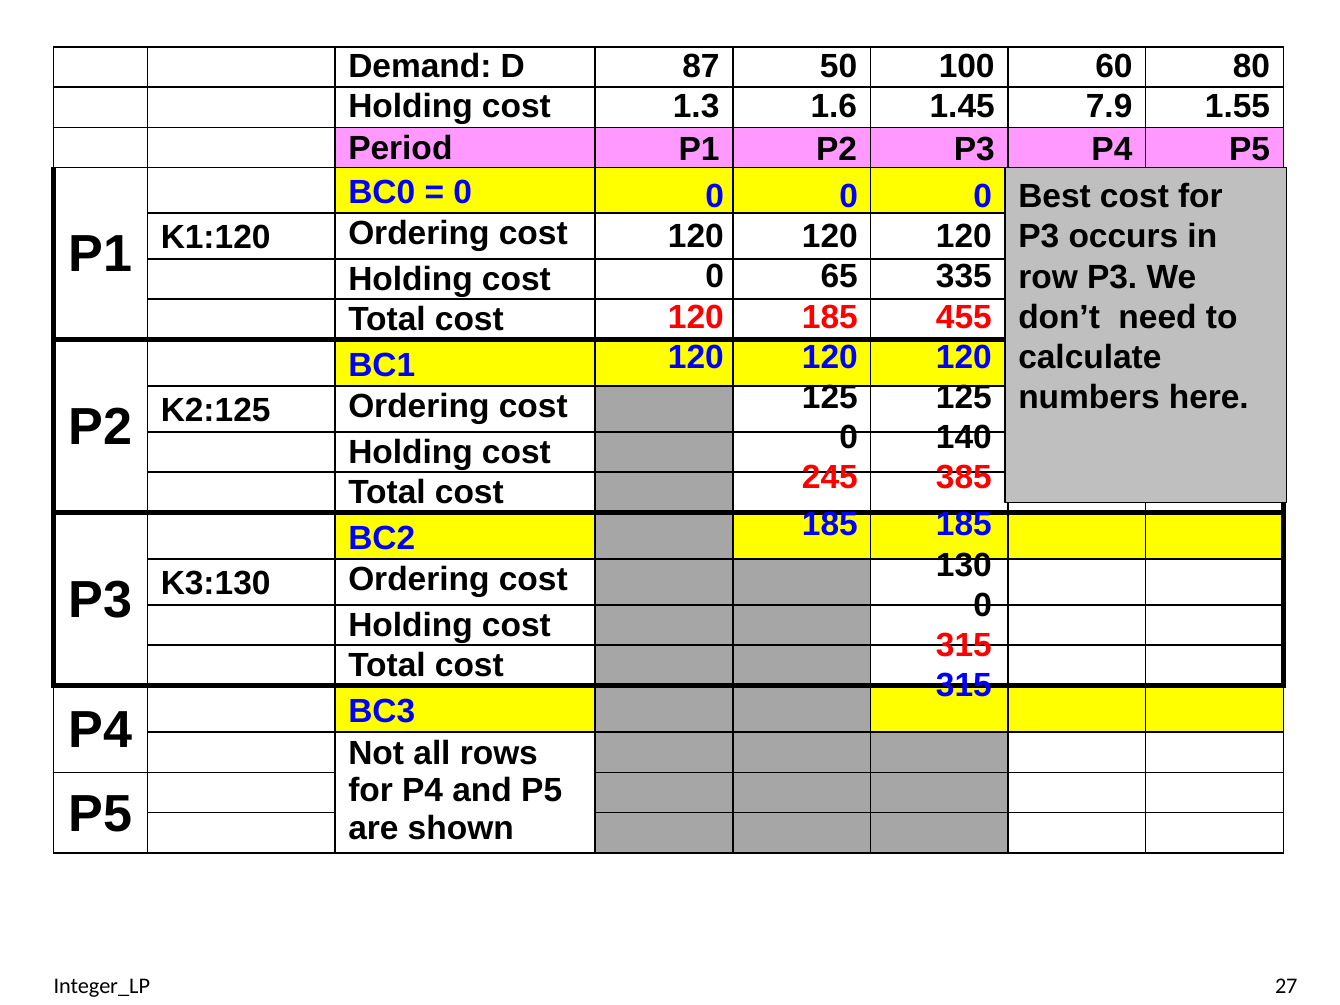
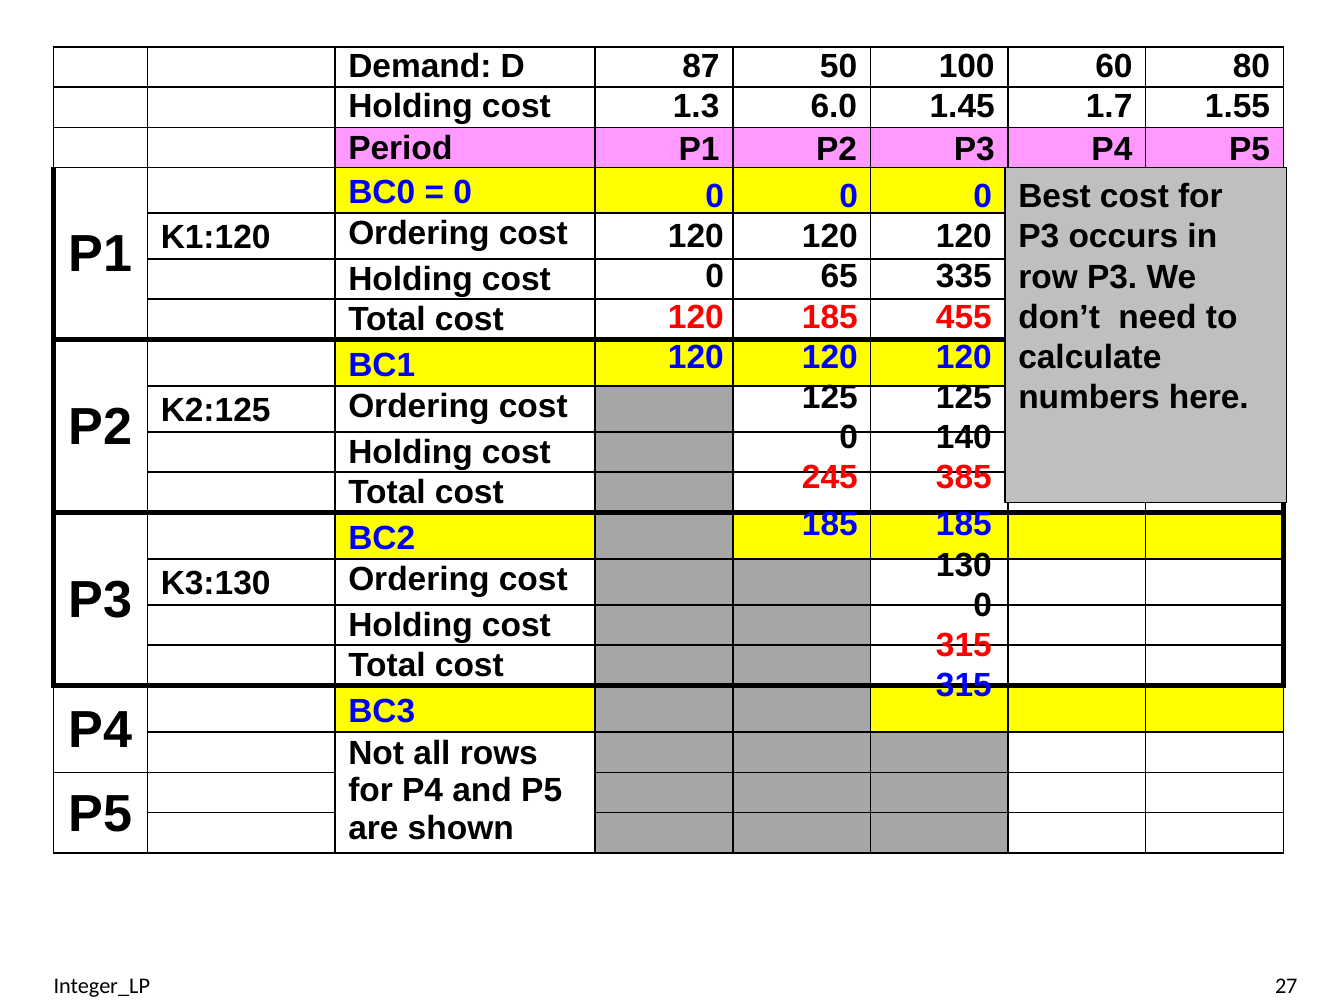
1.6: 1.6 -> 6.0 (834, 106)
7.9: 7.9 -> 1.7 (1109, 106)
